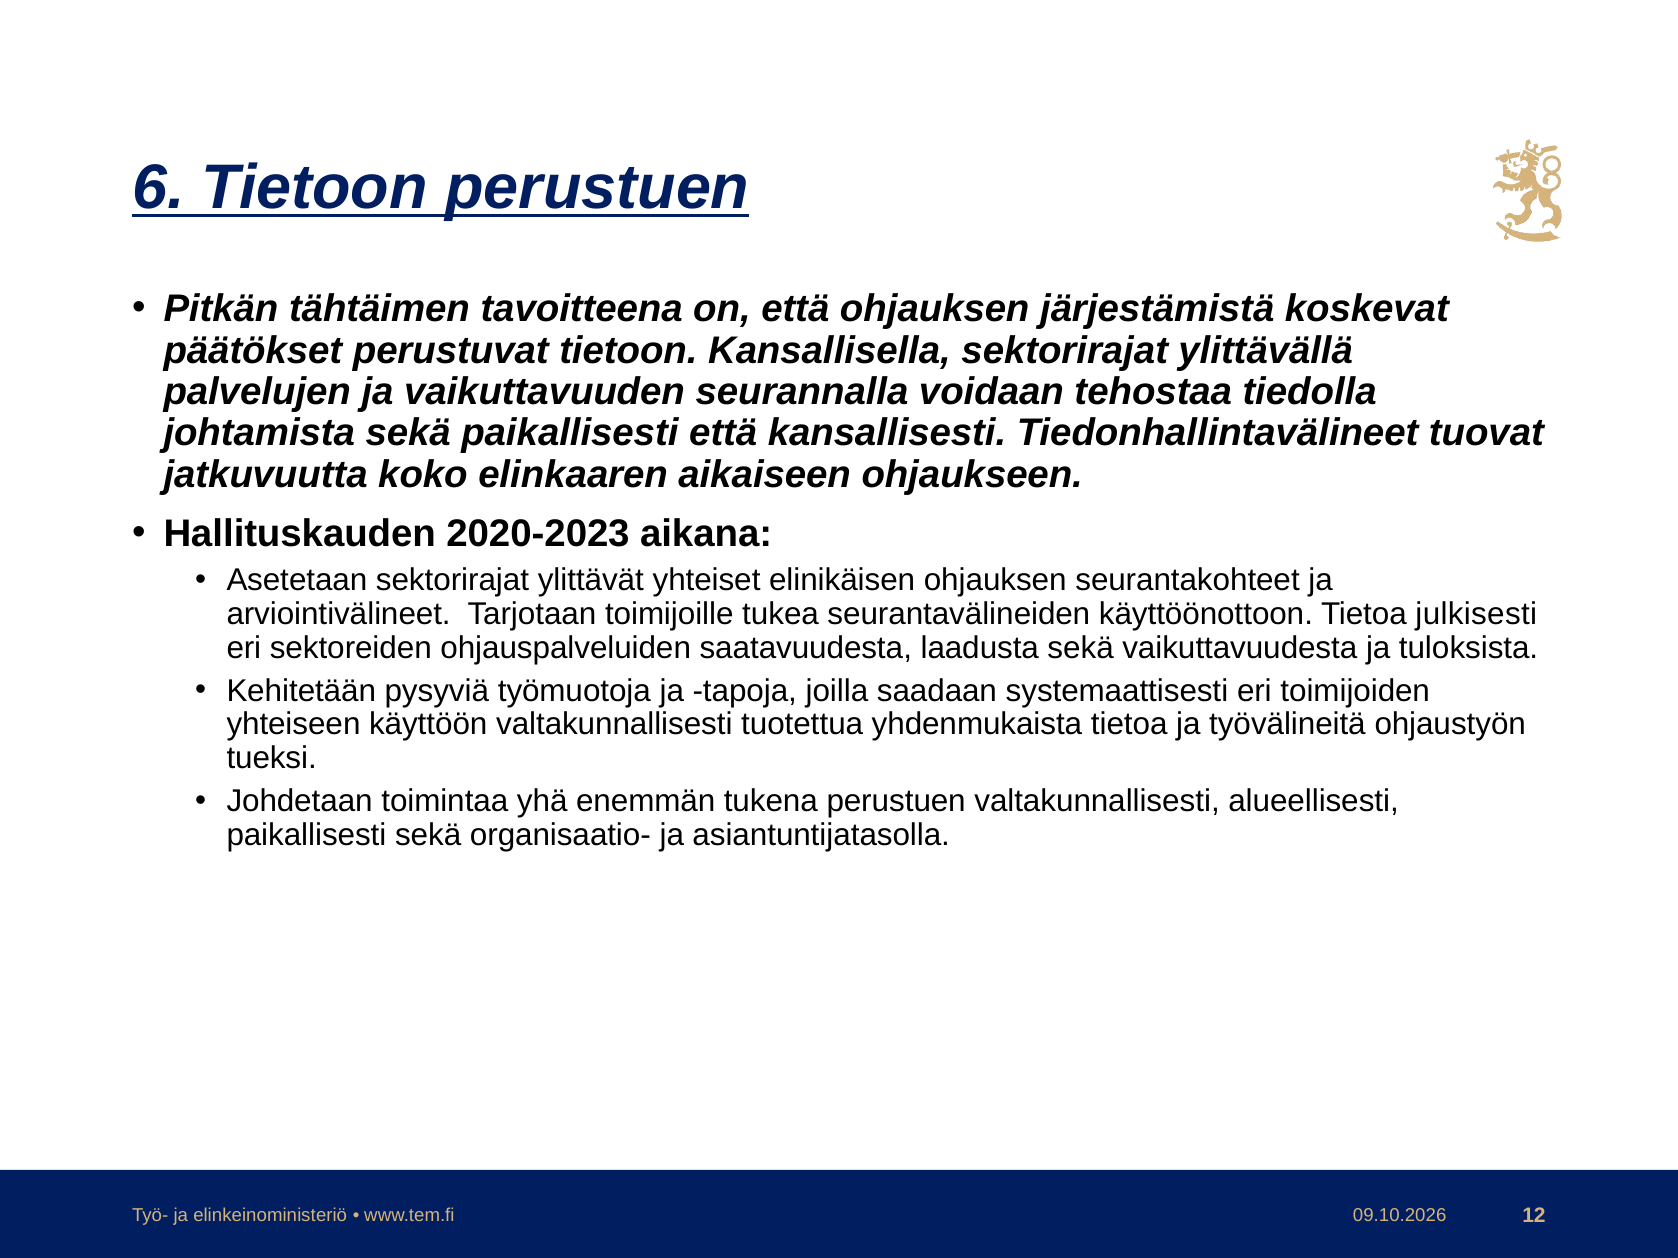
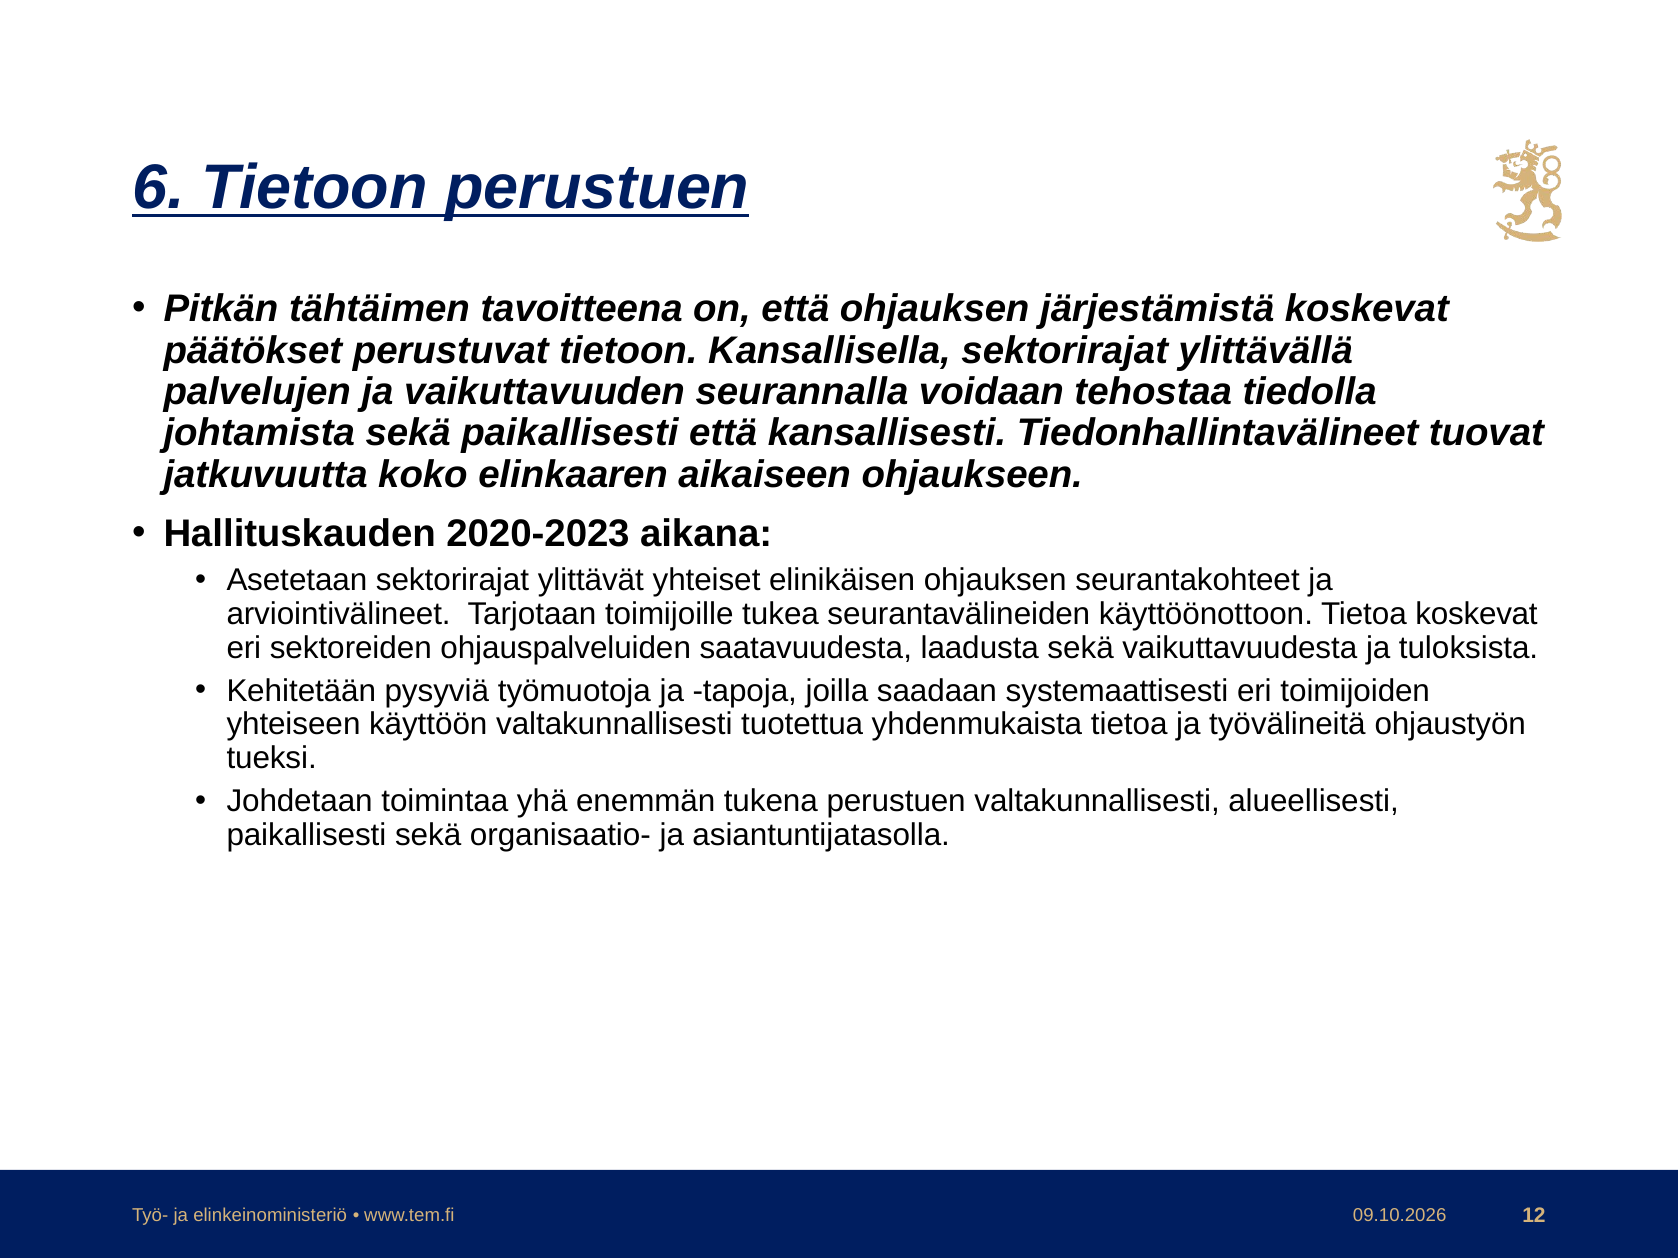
Tietoa julkisesti: julkisesti -> koskevat (1477, 614)
